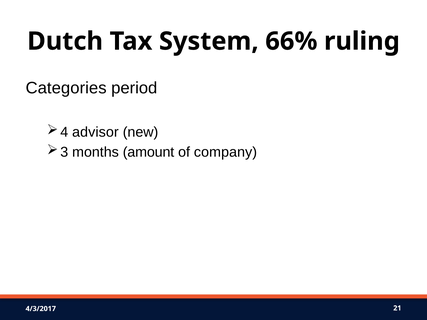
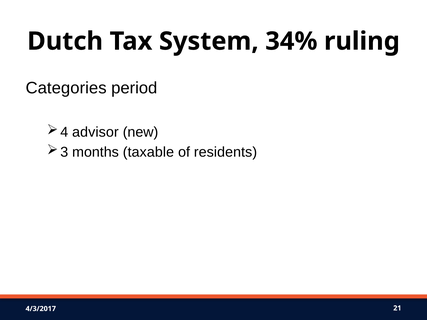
66%: 66% -> 34% (291, 41)
amount: amount -> taxable (148, 152)
company: company -> residents (225, 152)
